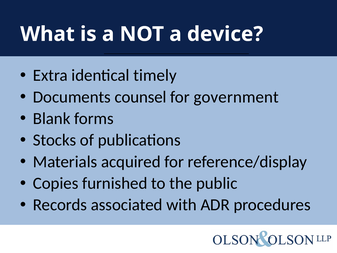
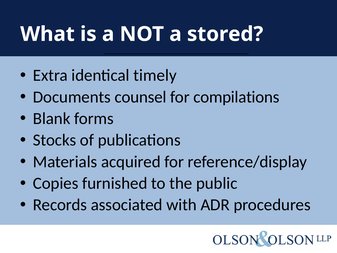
device: device -> stored (225, 34)
government: government -> compilations (236, 97)
